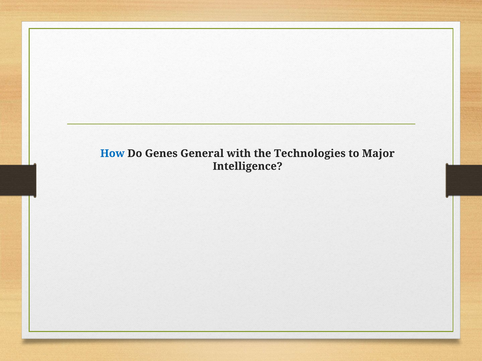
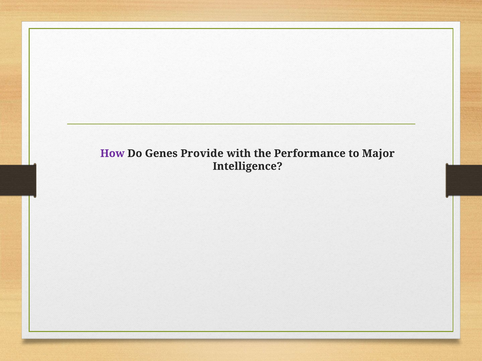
How colour: blue -> purple (112, 154)
General: General -> Provide (202, 154)
Technologies: Technologies -> Performance (310, 154)
